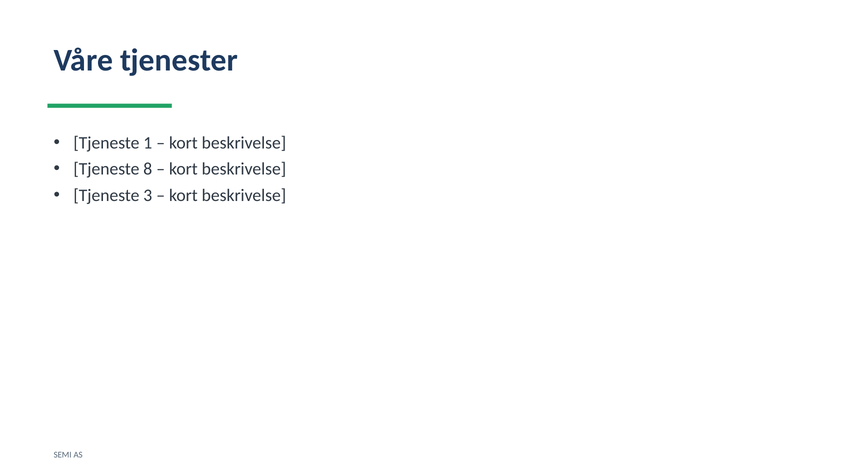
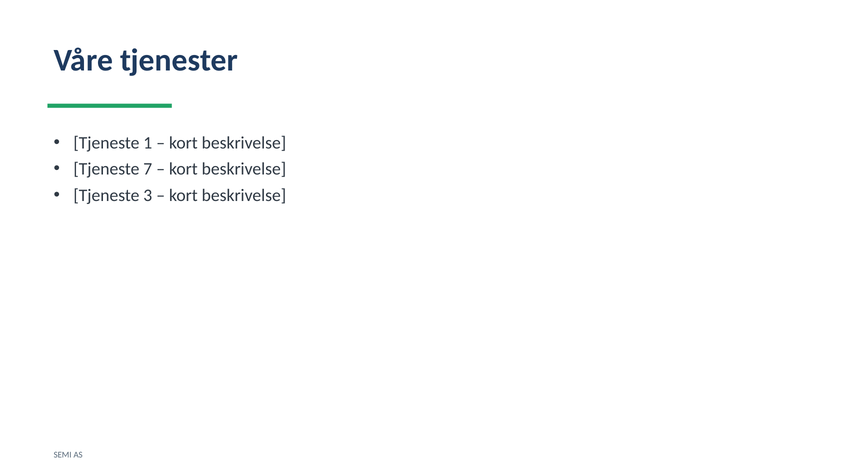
8: 8 -> 7 (148, 169)
